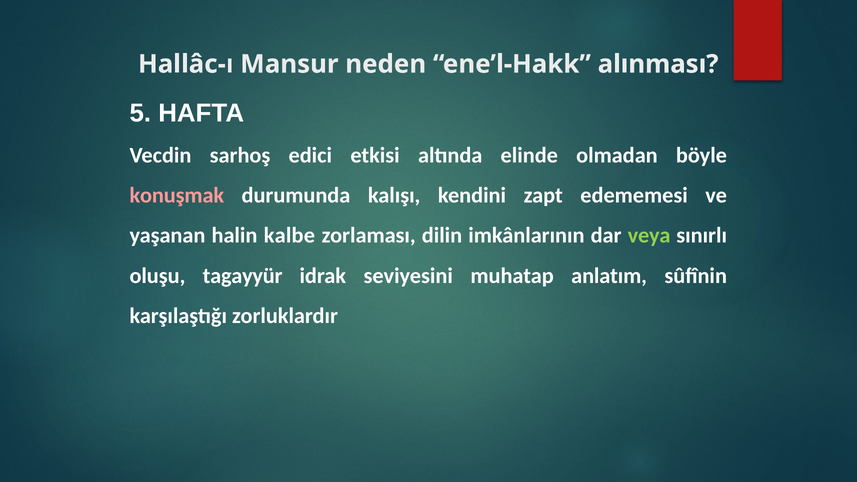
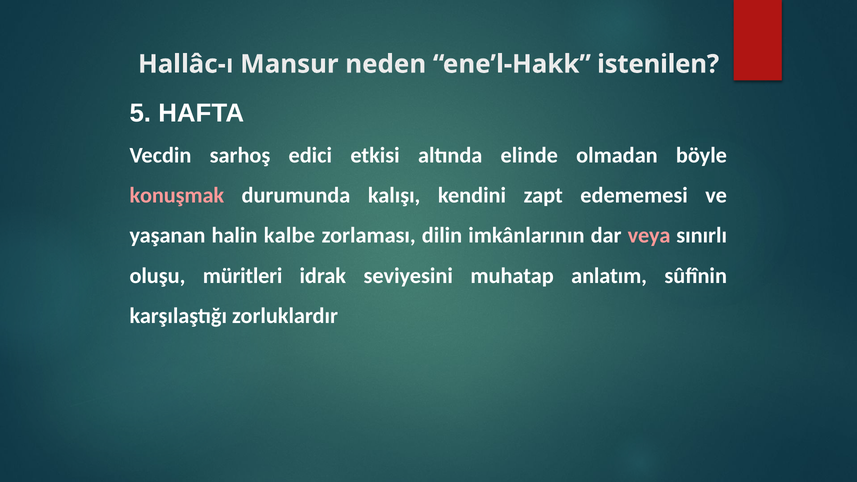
alınması: alınması -> istenilen (658, 64)
veya colour: light green -> pink (649, 236)
tagayyür: tagayyür -> müritleri (243, 276)
